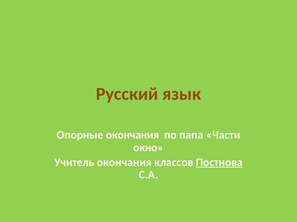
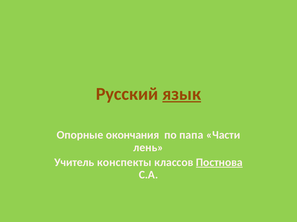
язык underline: none -> present (182, 94)
окно: окно -> лень (148, 148)
Учитель окончания: окончания -> конспекты (124, 163)
